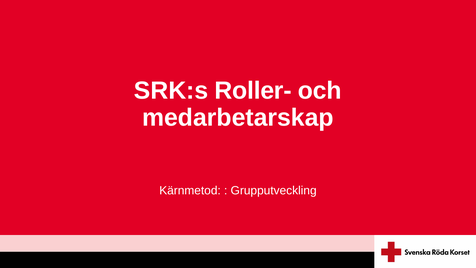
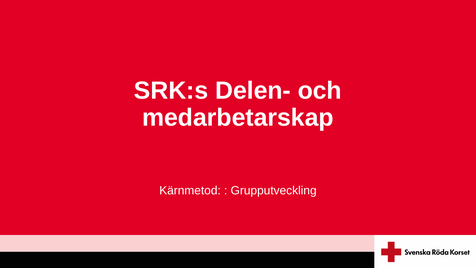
Roller-: Roller- -> Delen- (253, 91)
